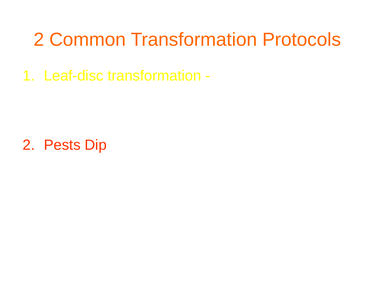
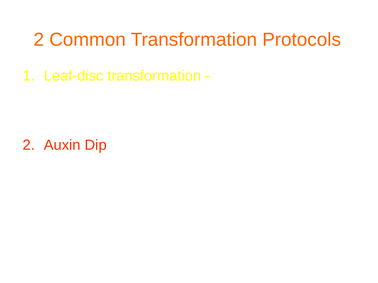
Pests: Pests -> Auxin (62, 145)
